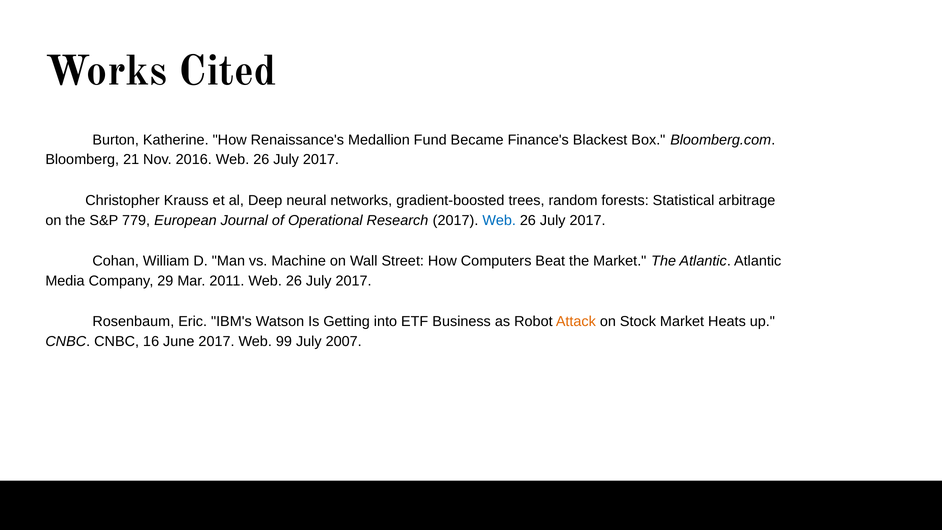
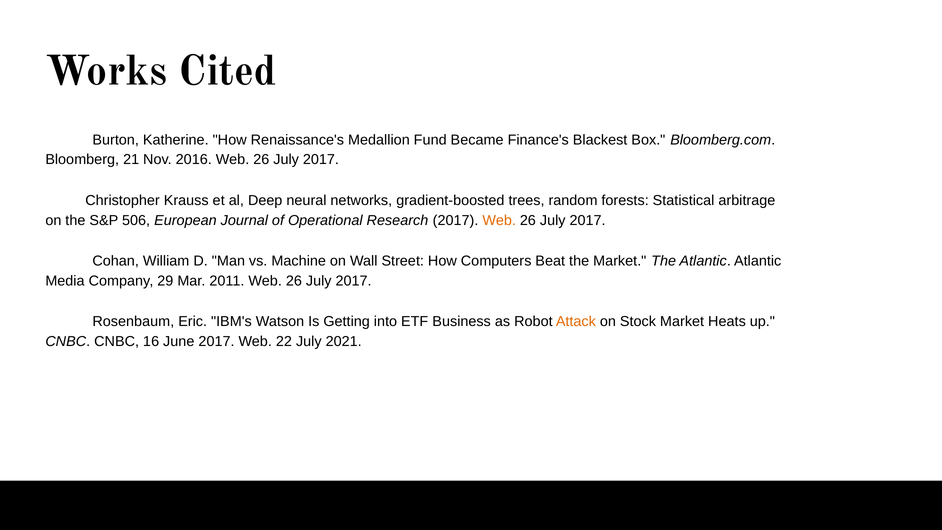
779: 779 -> 506 (136, 220)
Web colour: blue -> orange (499, 220)
99: 99 -> 22 (284, 341)
2007: 2007 -> 2021 (344, 341)
